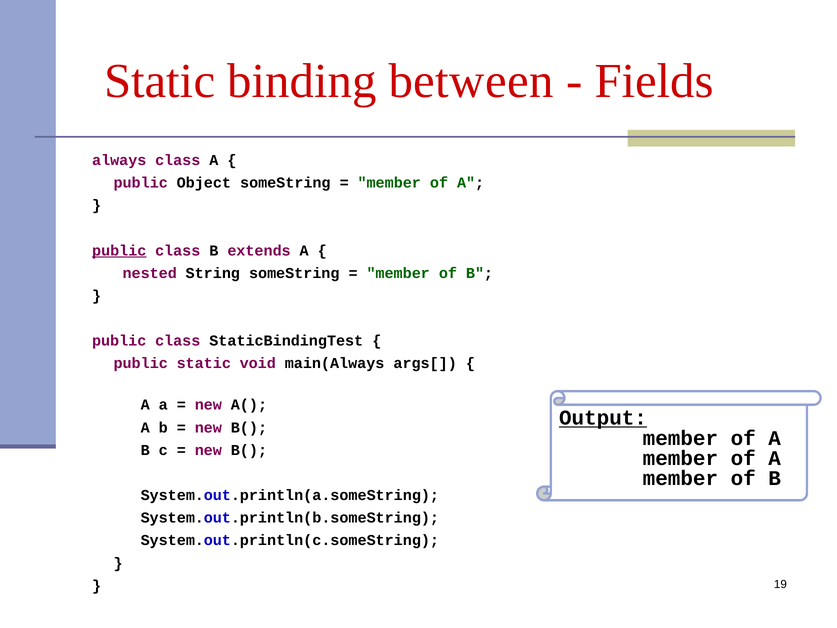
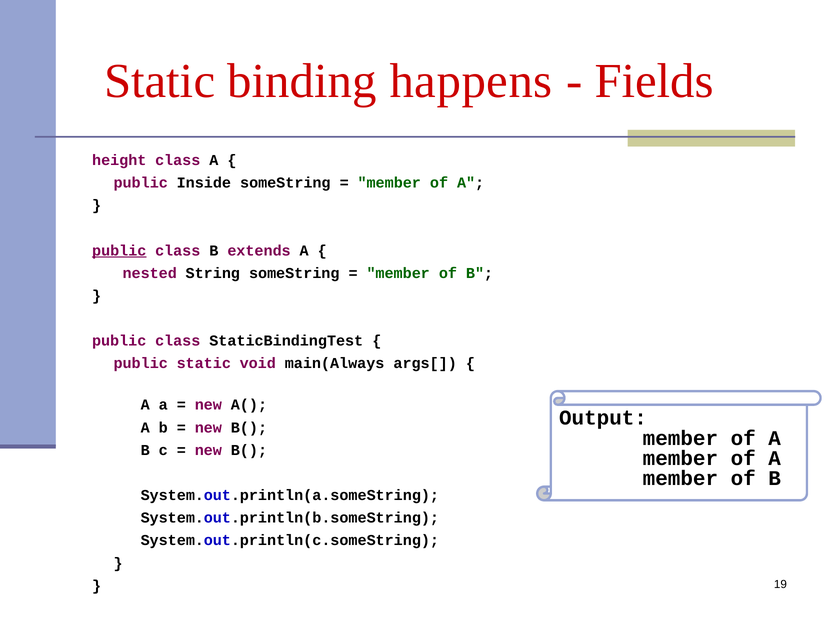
between: between -> happens (471, 81)
always: always -> height (119, 160)
Object: Object -> Inside (204, 183)
Output underline: present -> none (603, 418)
